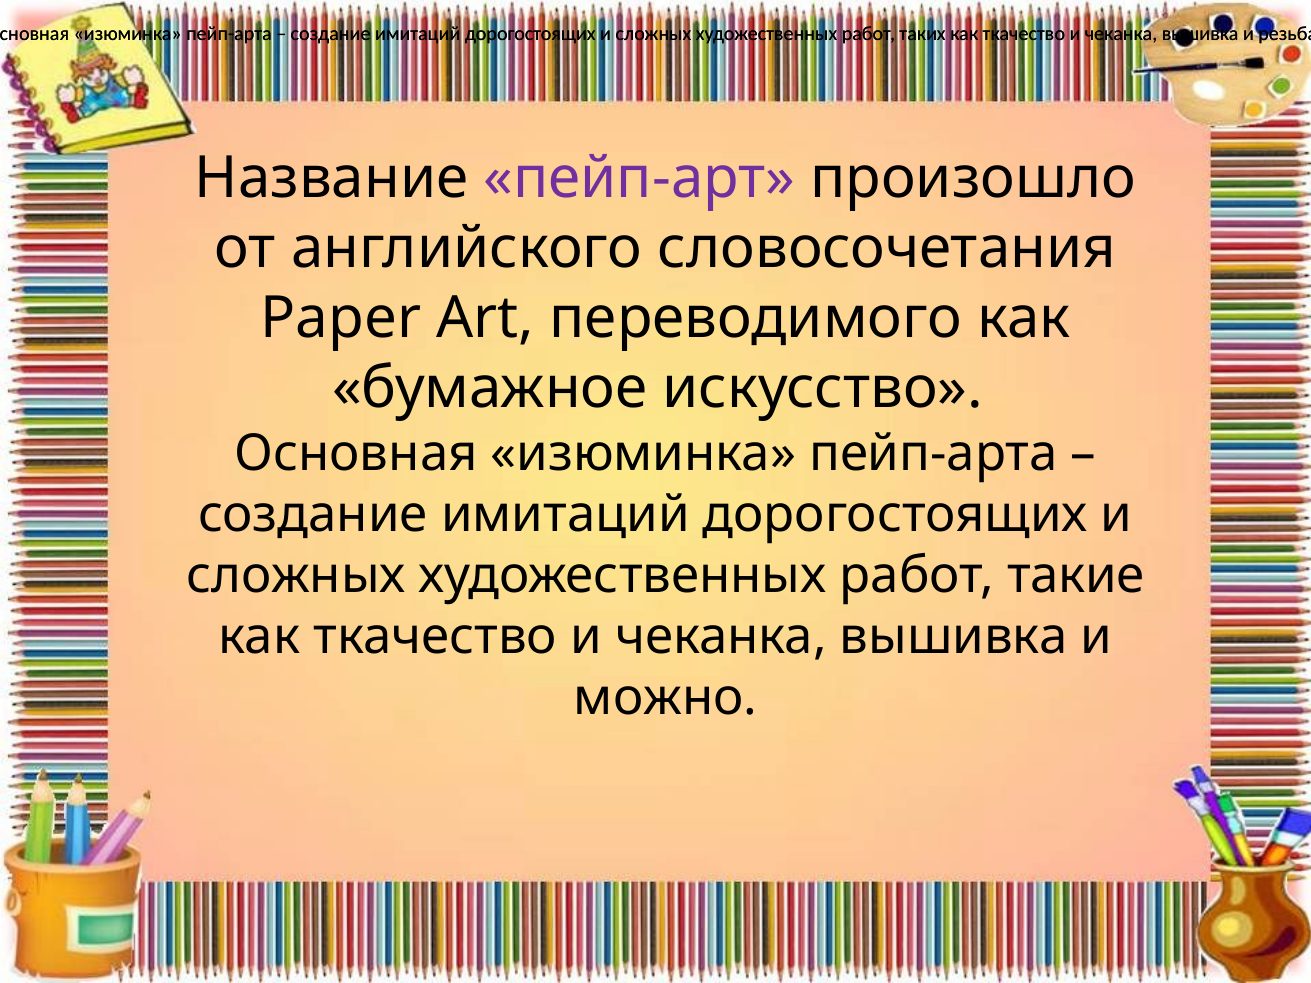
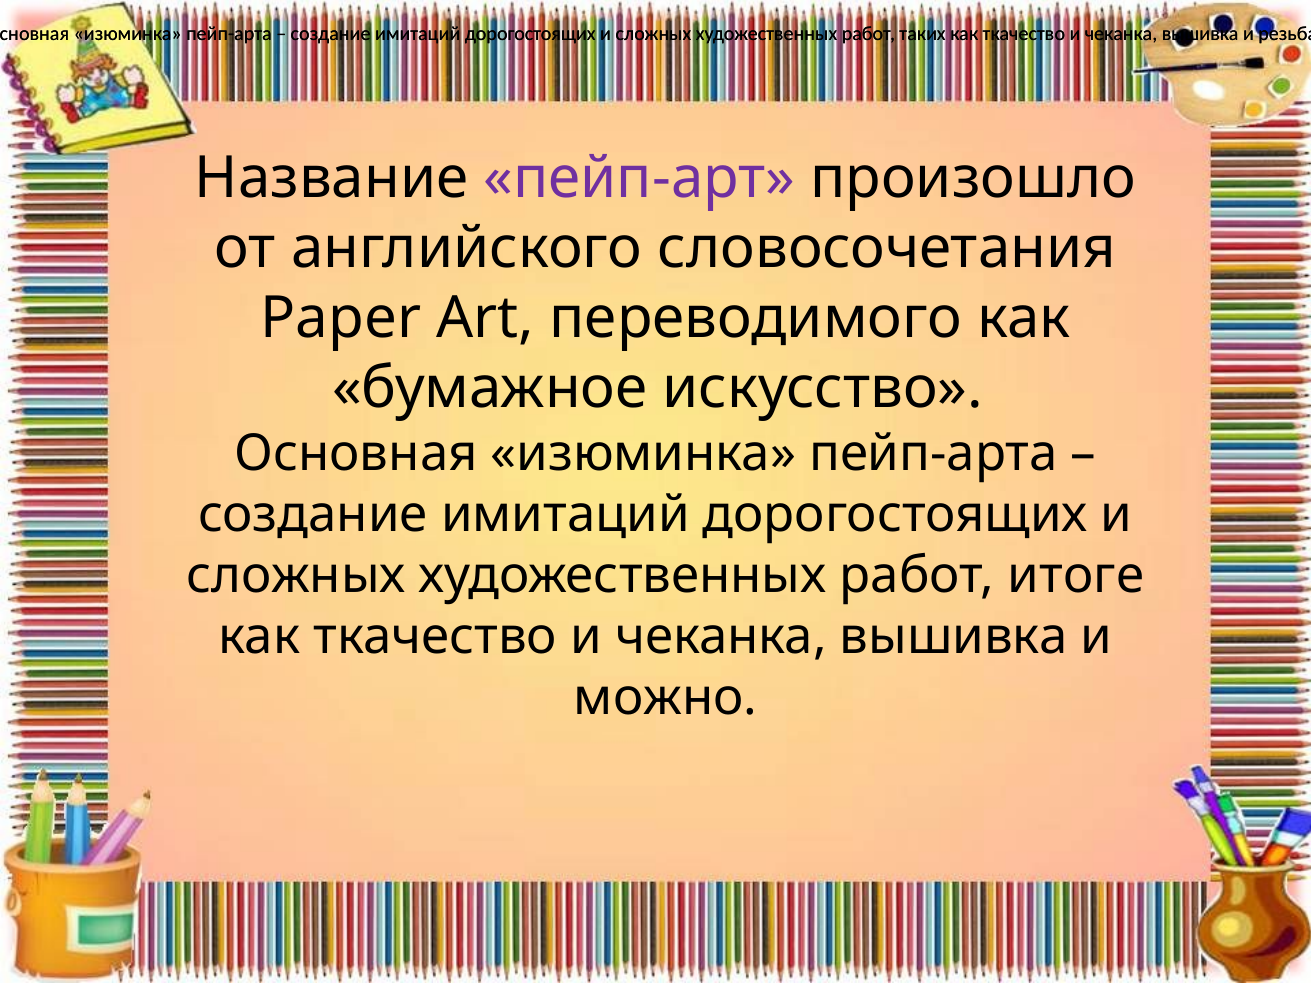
такие: такие -> итоге (1076, 576)
